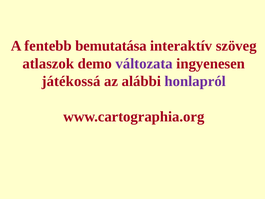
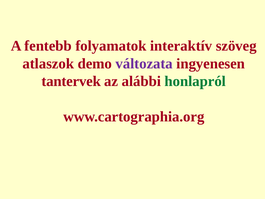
bemutatása: bemutatása -> folyamatok (111, 46)
játékossá: játékossá -> tantervek (71, 81)
honlapról colour: purple -> green (195, 81)
